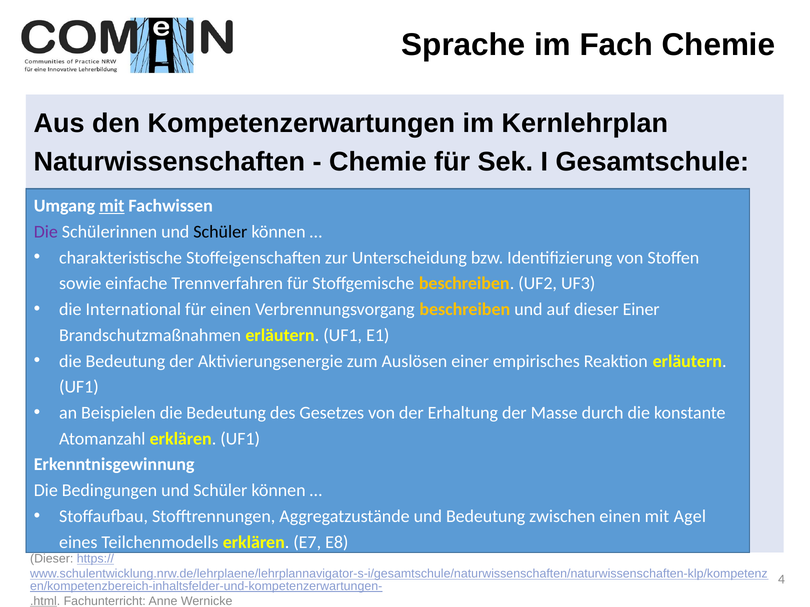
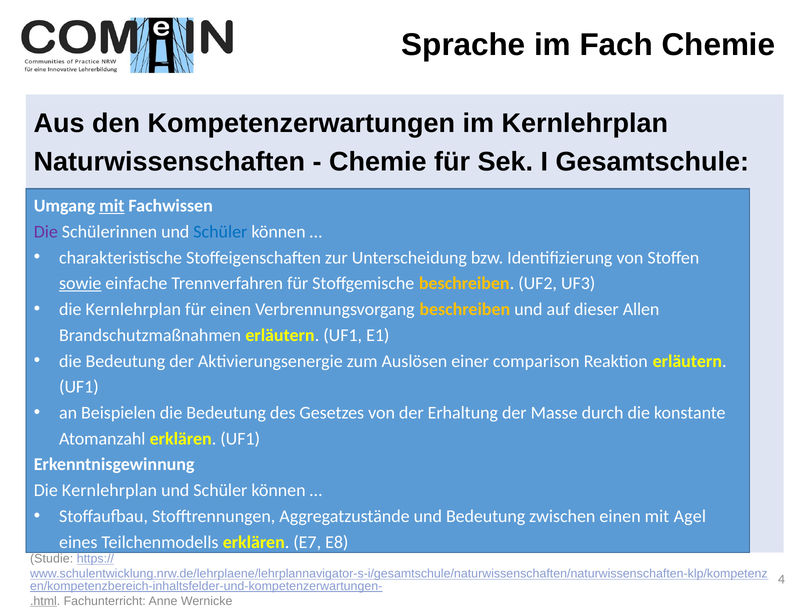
Schüler colour: black -> blue (220, 232)
sowie underline: none -> present (80, 284)
International: International -> Kernlehrplan (133, 310)
dieser Einer: Einer -> Allen (641, 310)
empirisches: empirisches -> comparison (536, 361)
Bedingungen: Bedingungen -> Kernlehrplan (109, 491)
Dieser: Dieser -> Studie (52, 559)
